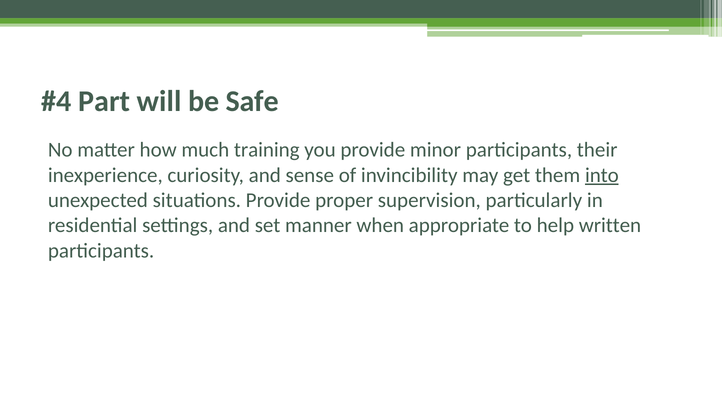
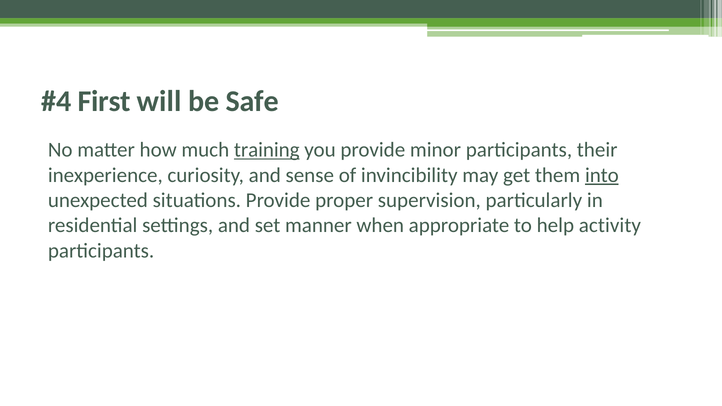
Part: Part -> First (104, 101)
training underline: none -> present (267, 150)
written: written -> activity (610, 226)
